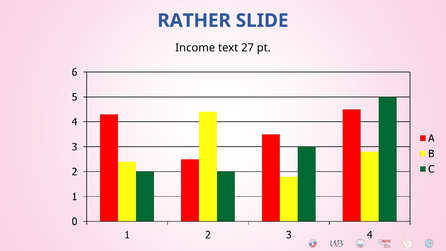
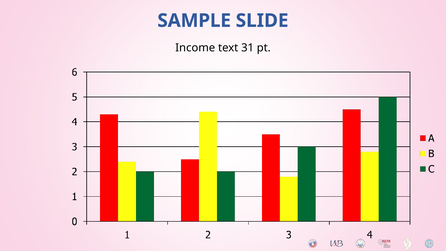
RATHER: RATHER -> SAMPLE (194, 21)
27: 27 -> 31 (248, 48)
